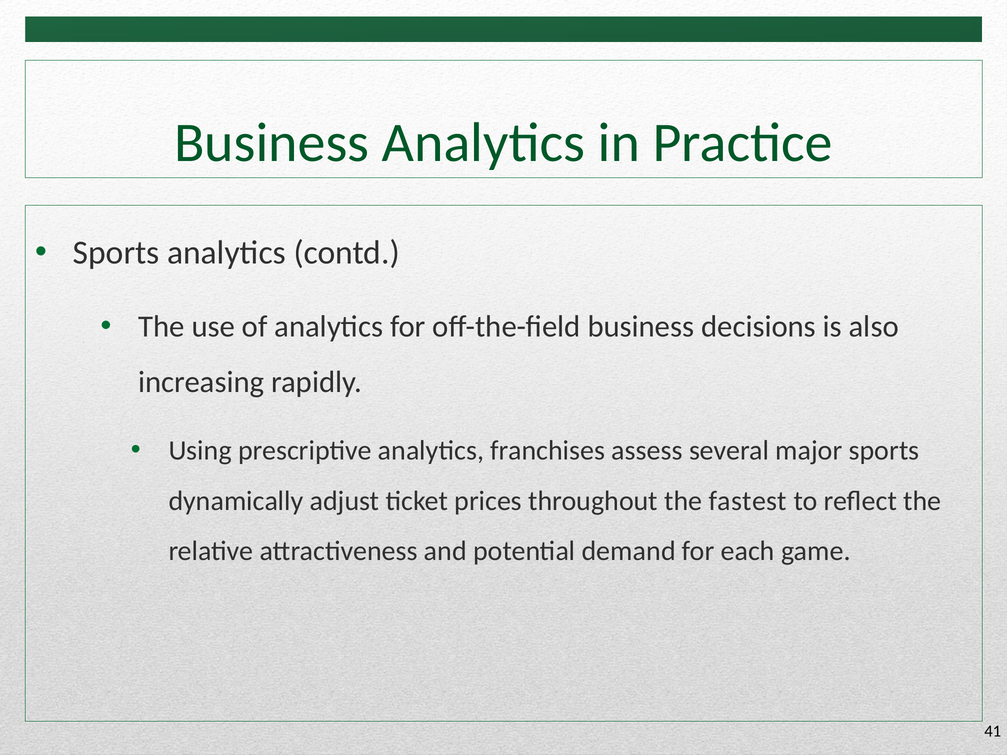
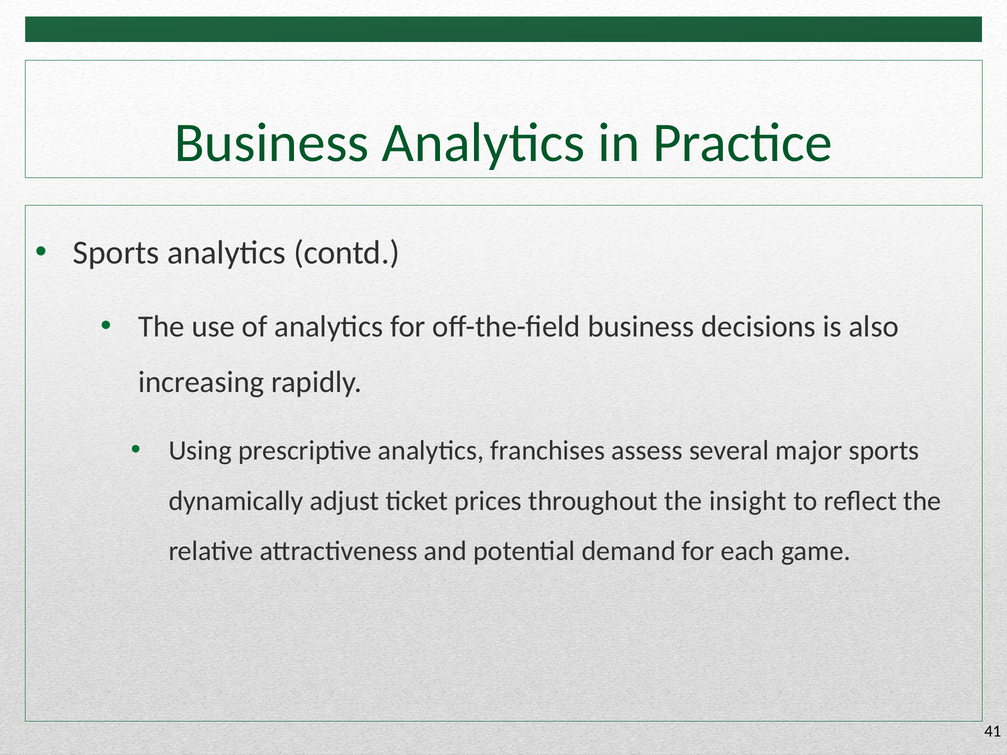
fastest: fastest -> insight (748, 501)
